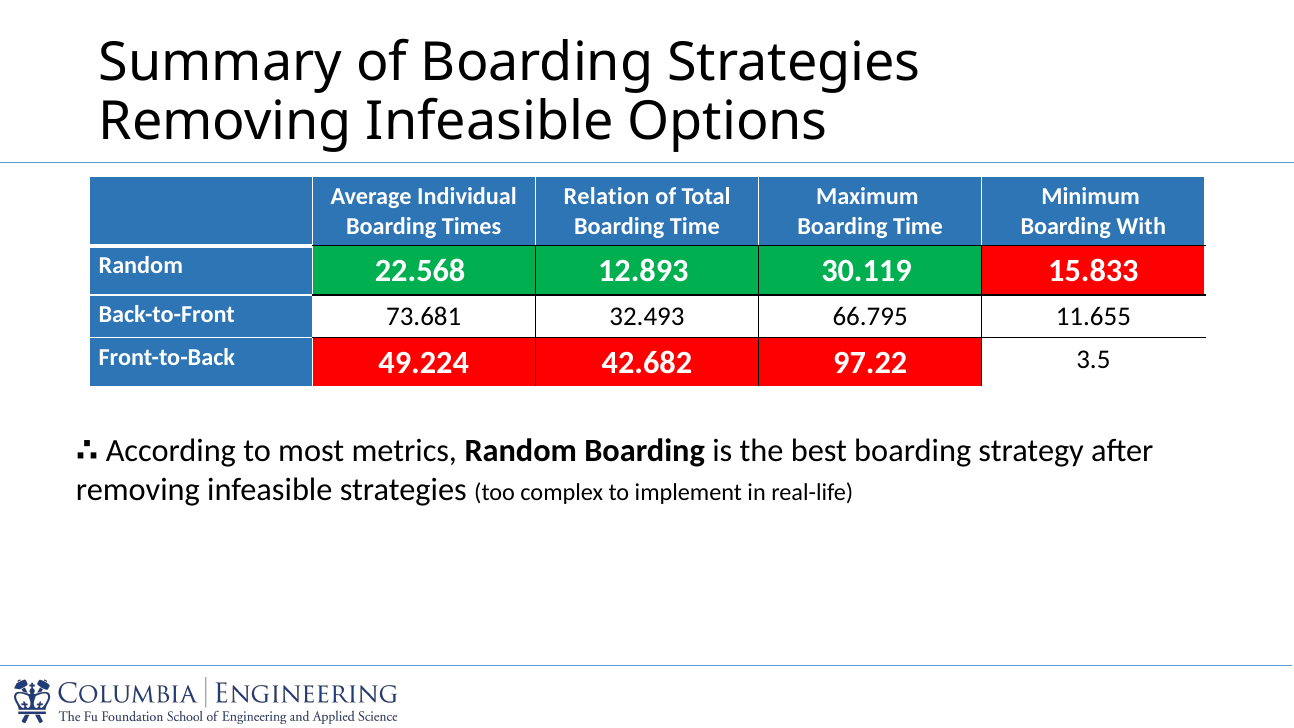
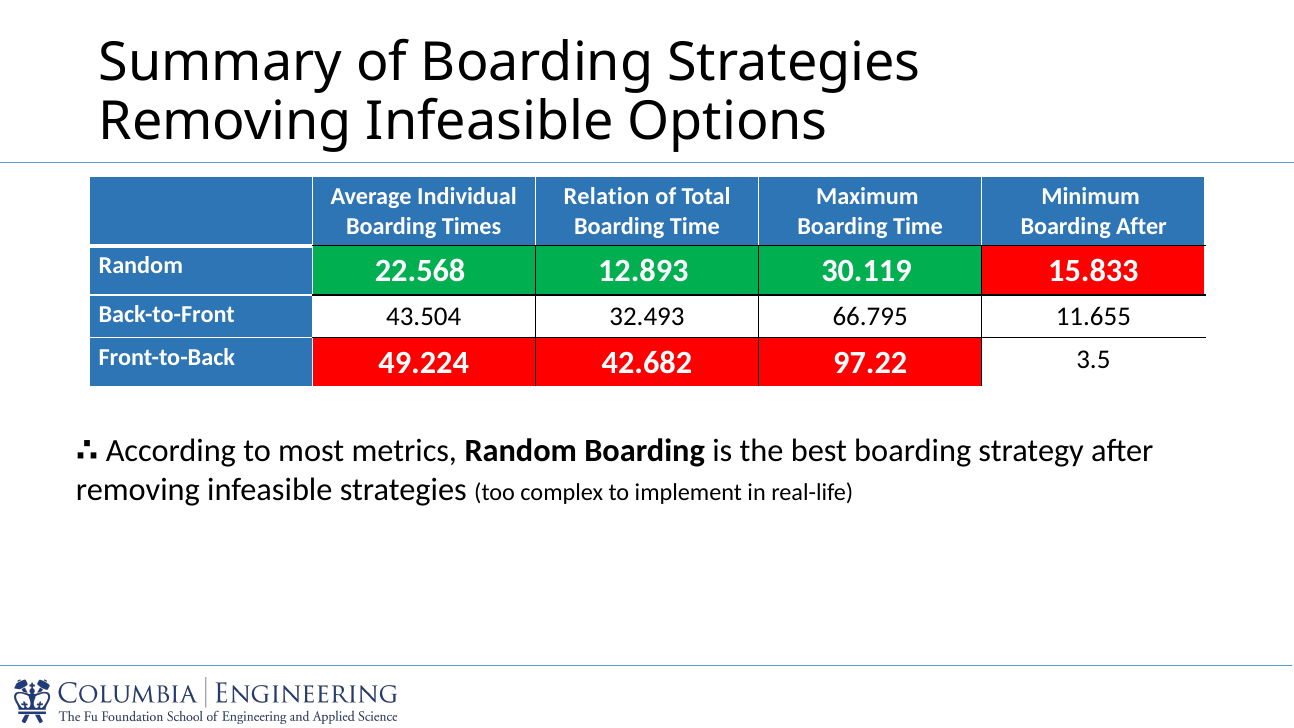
Boarding With: With -> After (1141, 226)
73.681: 73.681 -> 43.504 (424, 317)
